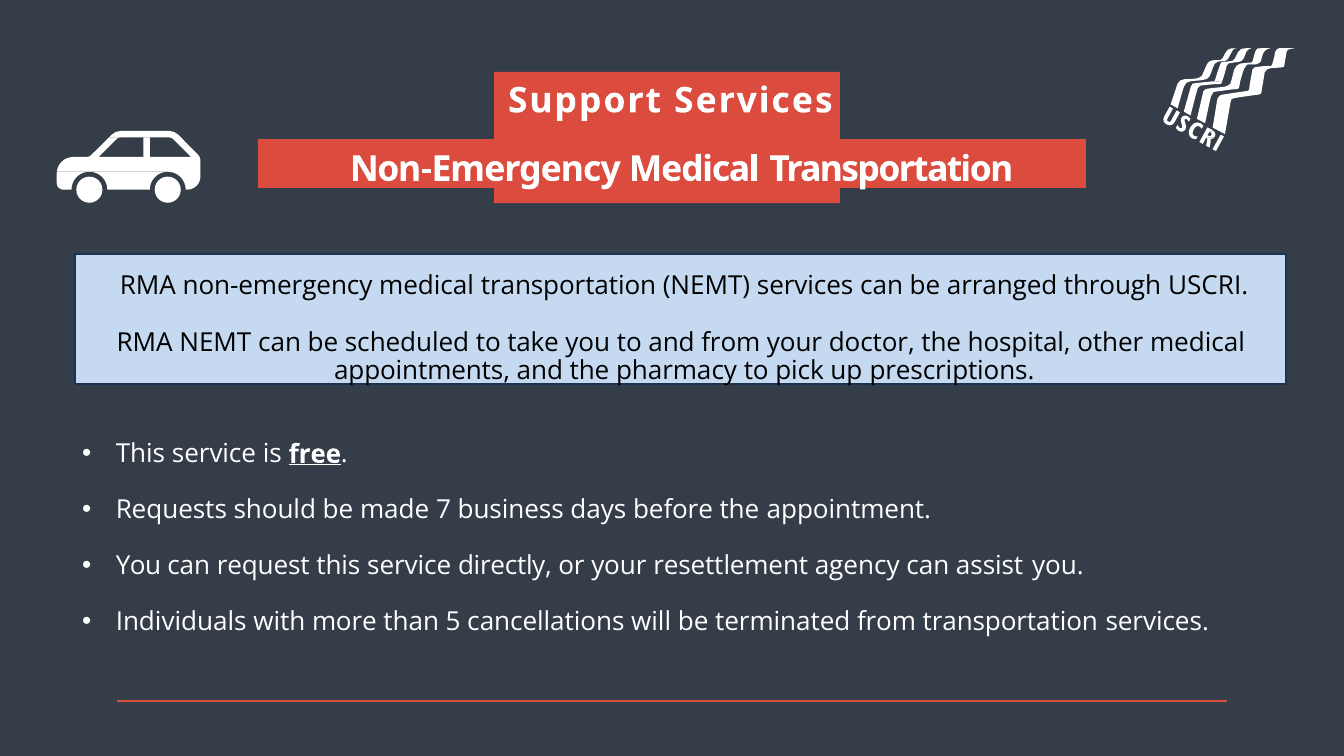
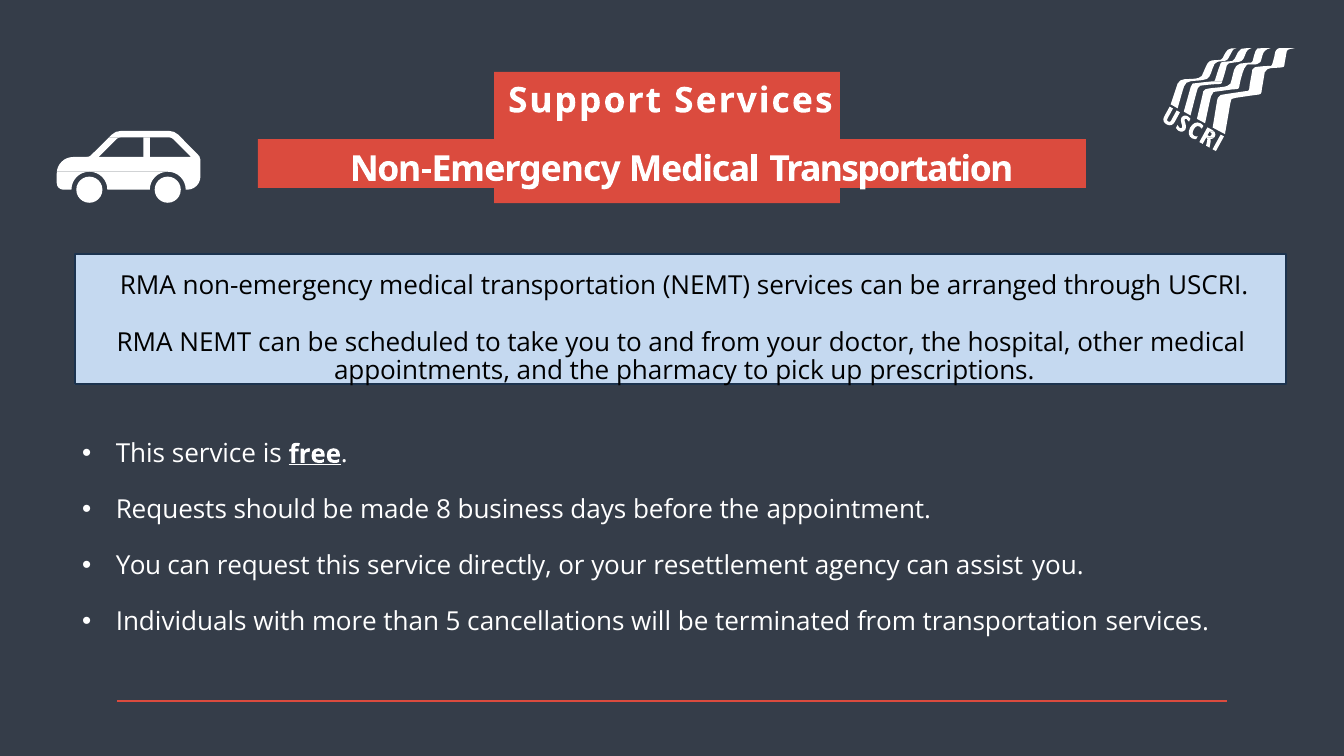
7: 7 -> 8 (444, 510)
